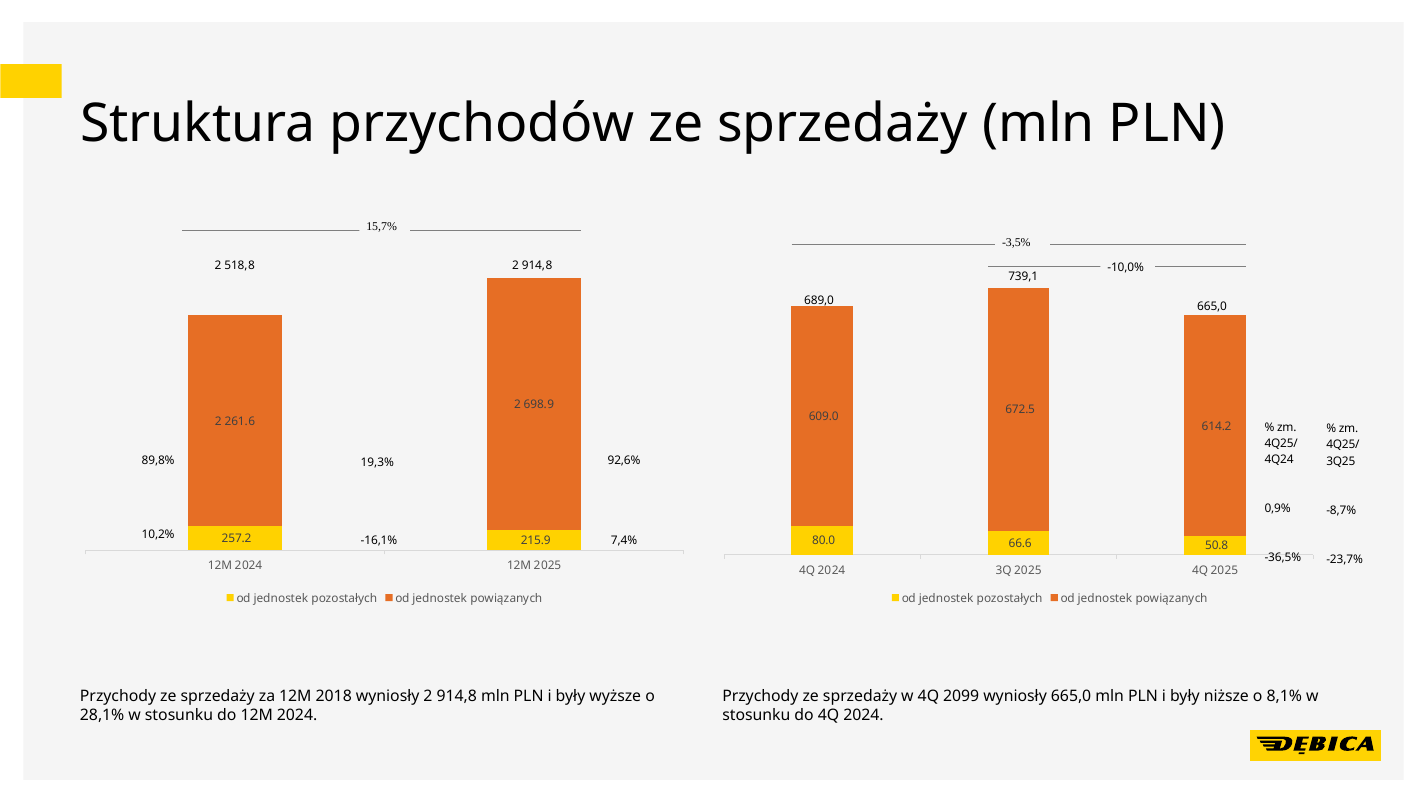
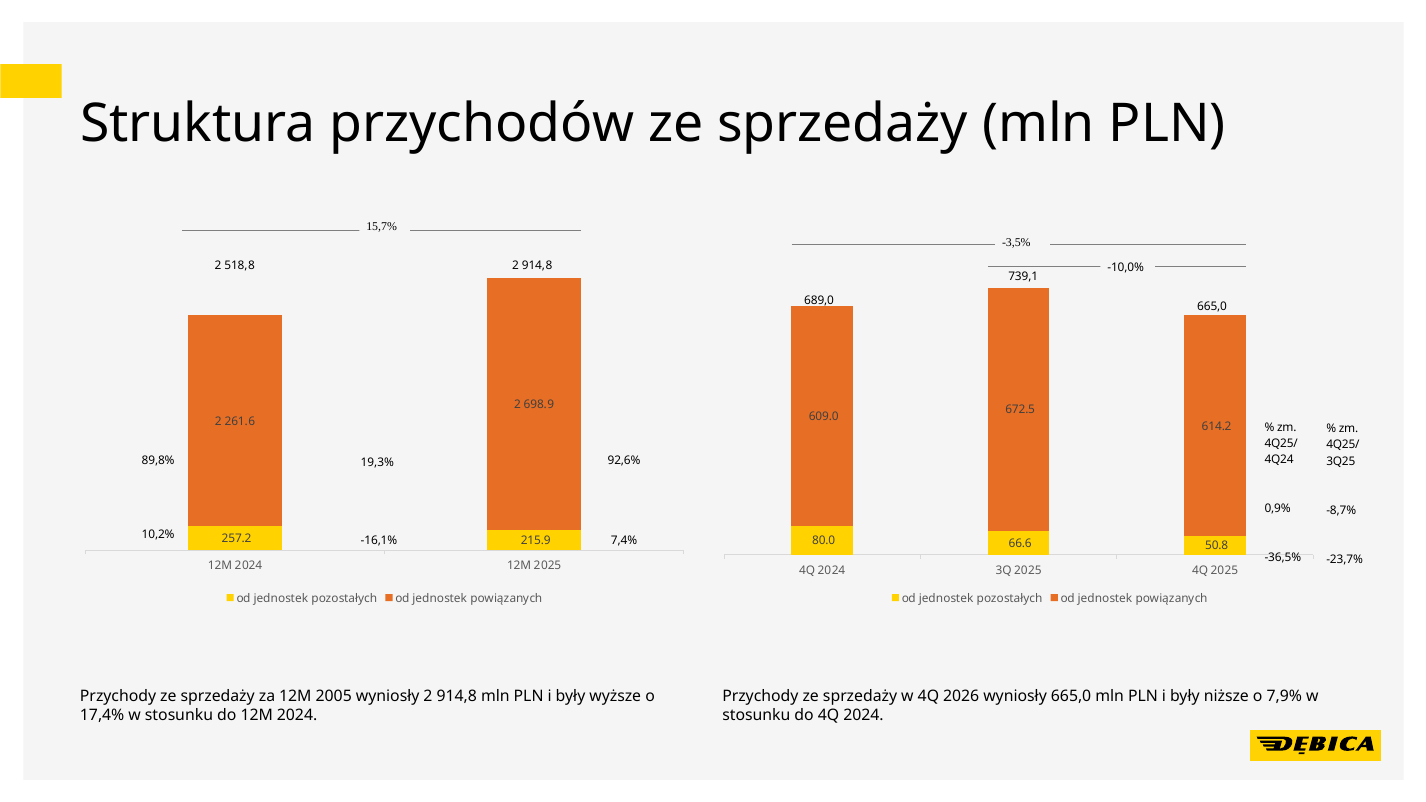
2018: 2018 -> 2005 (334, 697)
2099: 2099 -> 2026 (961, 697)
8,1%: 8,1% -> 7,9% (1284, 697)
28,1%: 28,1% -> 17,4% (102, 716)
